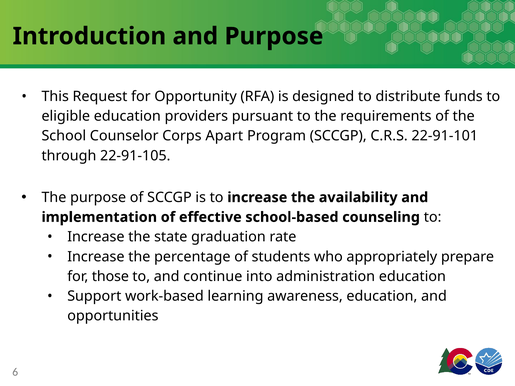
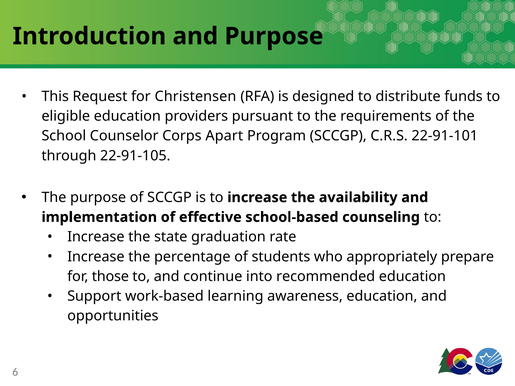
Opportunity: Opportunity -> Christensen (195, 97)
administration: administration -> recommended (326, 277)
